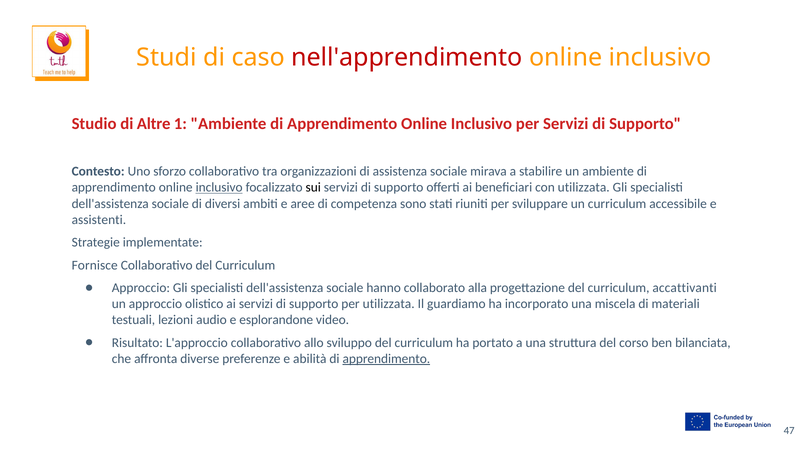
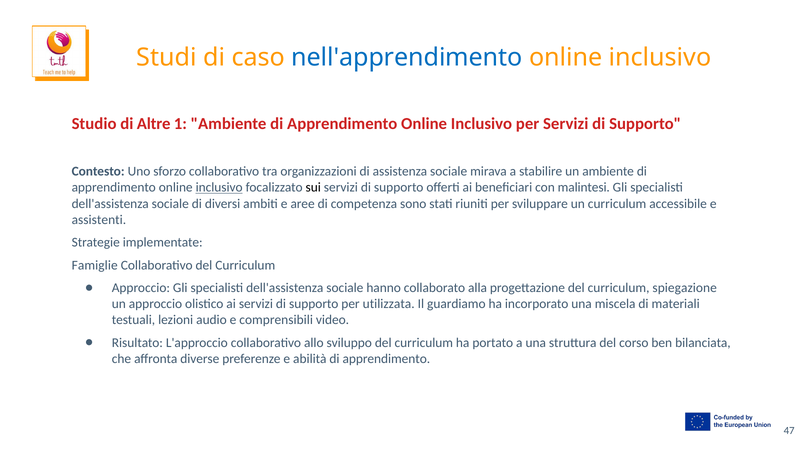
nell'apprendimento colour: red -> blue (407, 58)
con utilizzata: utilizzata -> malintesi (584, 188)
Fornisce: Fornisce -> Famiglie (95, 265)
accattivanti: accattivanti -> spiegazione (685, 288)
esplorandone: esplorandone -> comprensibili (276, 320)
apprendimento underline: present -> none (386, 359)
